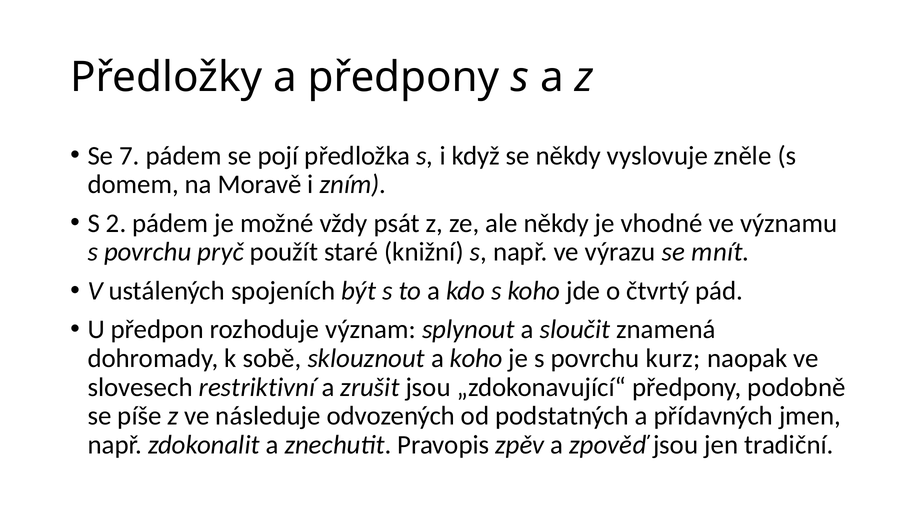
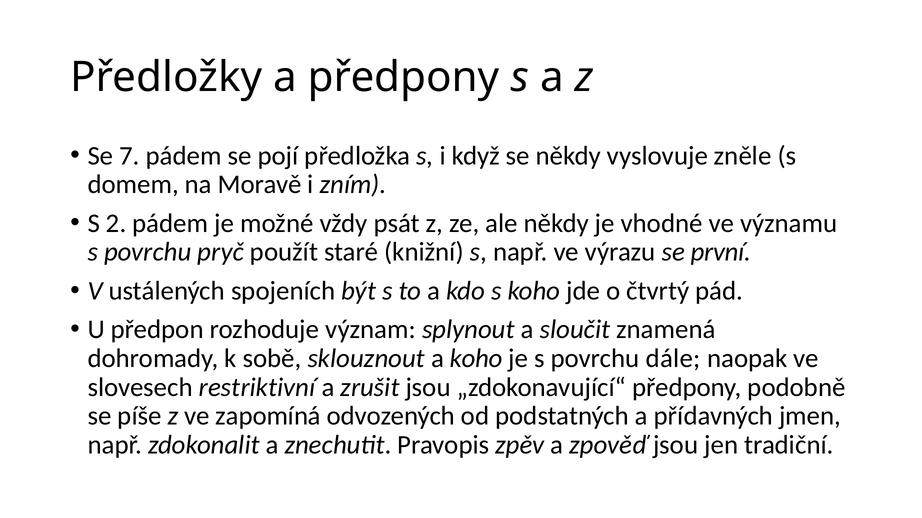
mnít: mnít -> první (721, 252)
kurz: kurz -> dále (673, 359)
následuje: následuje -> zapomíná (268, 417)
